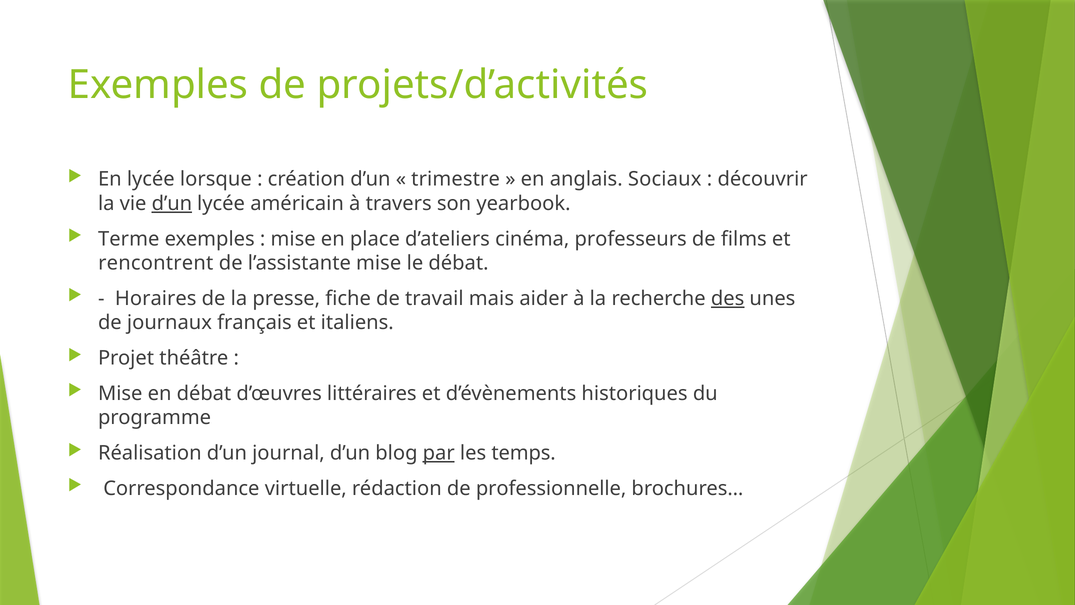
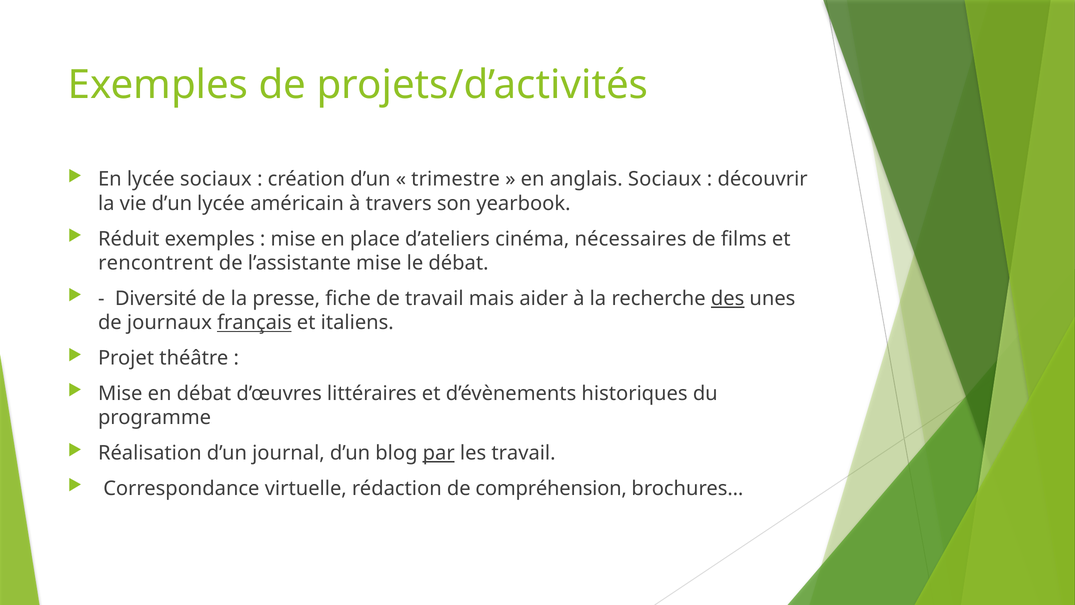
lycée lorsque: lorsque -> sociaux (216, 179)
d’un underline: present -> none (172, 203)
Terme: Terme -> Réduit (129, 239)
professeurs: professeurs -> nécessaires (631, 239)
Horaires: Horaires -> Diversité (156, 298)
français underline: none -> present (254, 323)
les temps: temps -> travail (523, 453)
professionnelle: professionnelle -> compréhension (551, 488)
